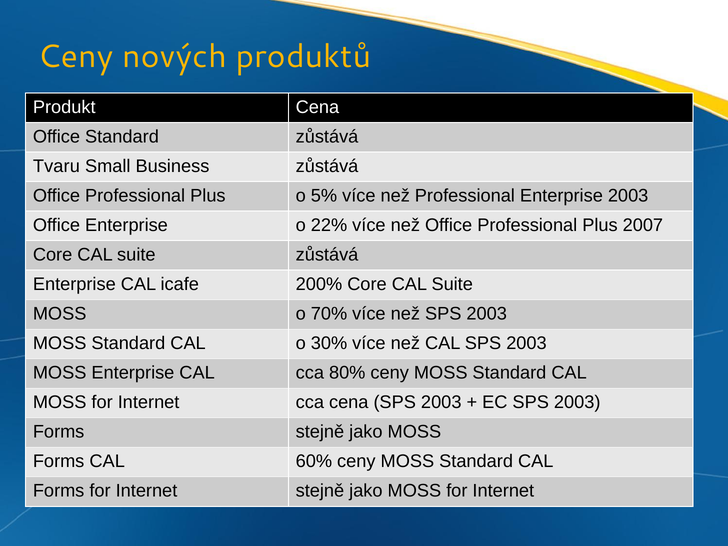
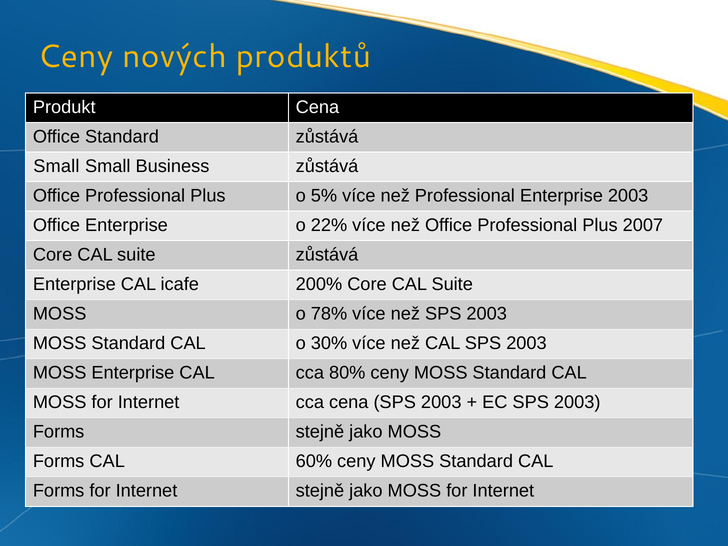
Tvaru: Tvaru -> Small (56, 166)
70%: 70% -> 78% (329, 314)
